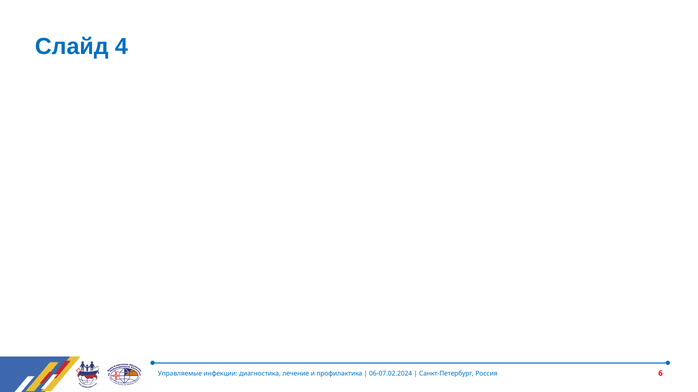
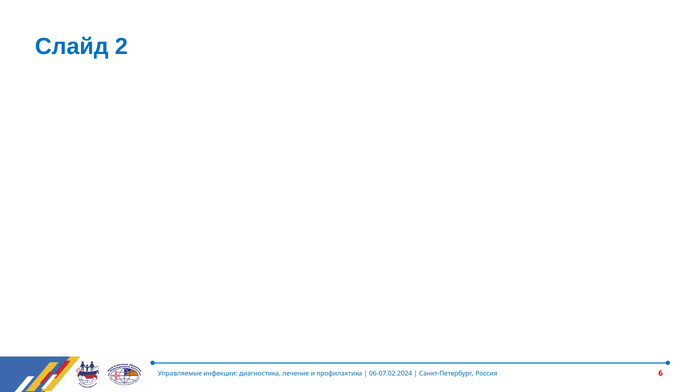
4: 4 -> 2 (121, 47)
